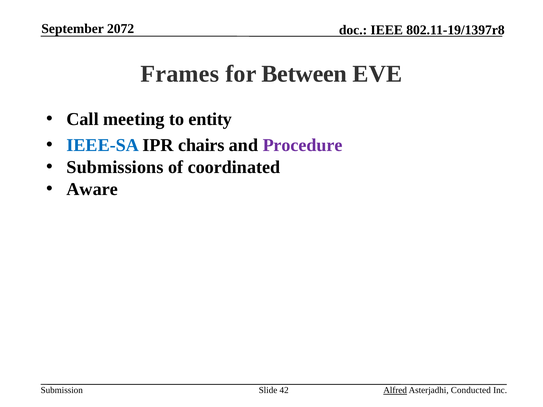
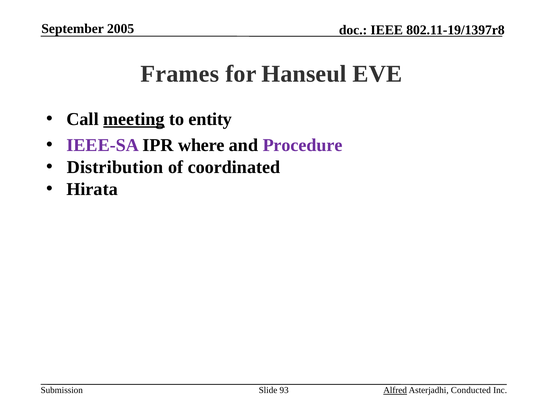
2072: 2072 -> 2005 (121, 29)
Between: Between -> Hanseul (304, 74)
meeting underline: none -> present (134, 119)
IEEE-SA colour: blue -> purple (103, 145)
chairs: chairs -> where (201, 145)
Submissions: Submissions -> Distribution (115, 167)
Aware: Aware -> Hirata (92, 189)
42: 42 -> 93 (284, 391)
